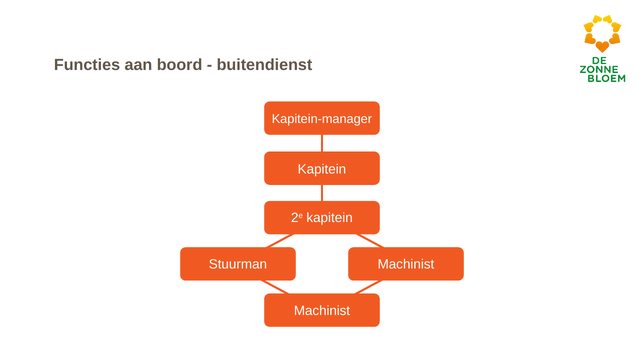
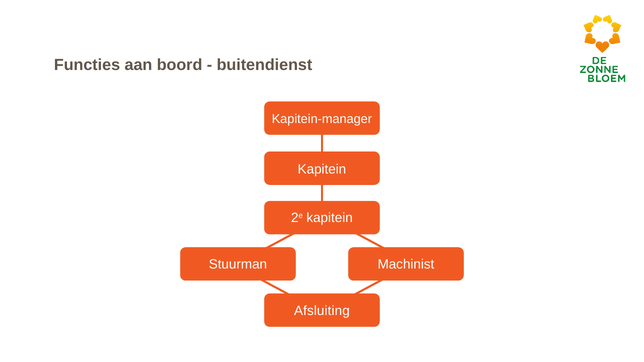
Machinist: Machinist -> Afsluiting (322, 311)
